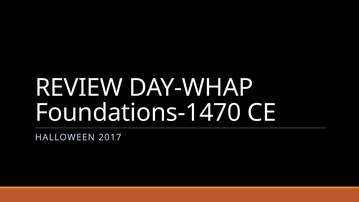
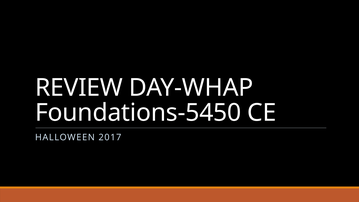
Foundations-1470: Foundations-1470 -> Foundations-5450 (138, 113)
